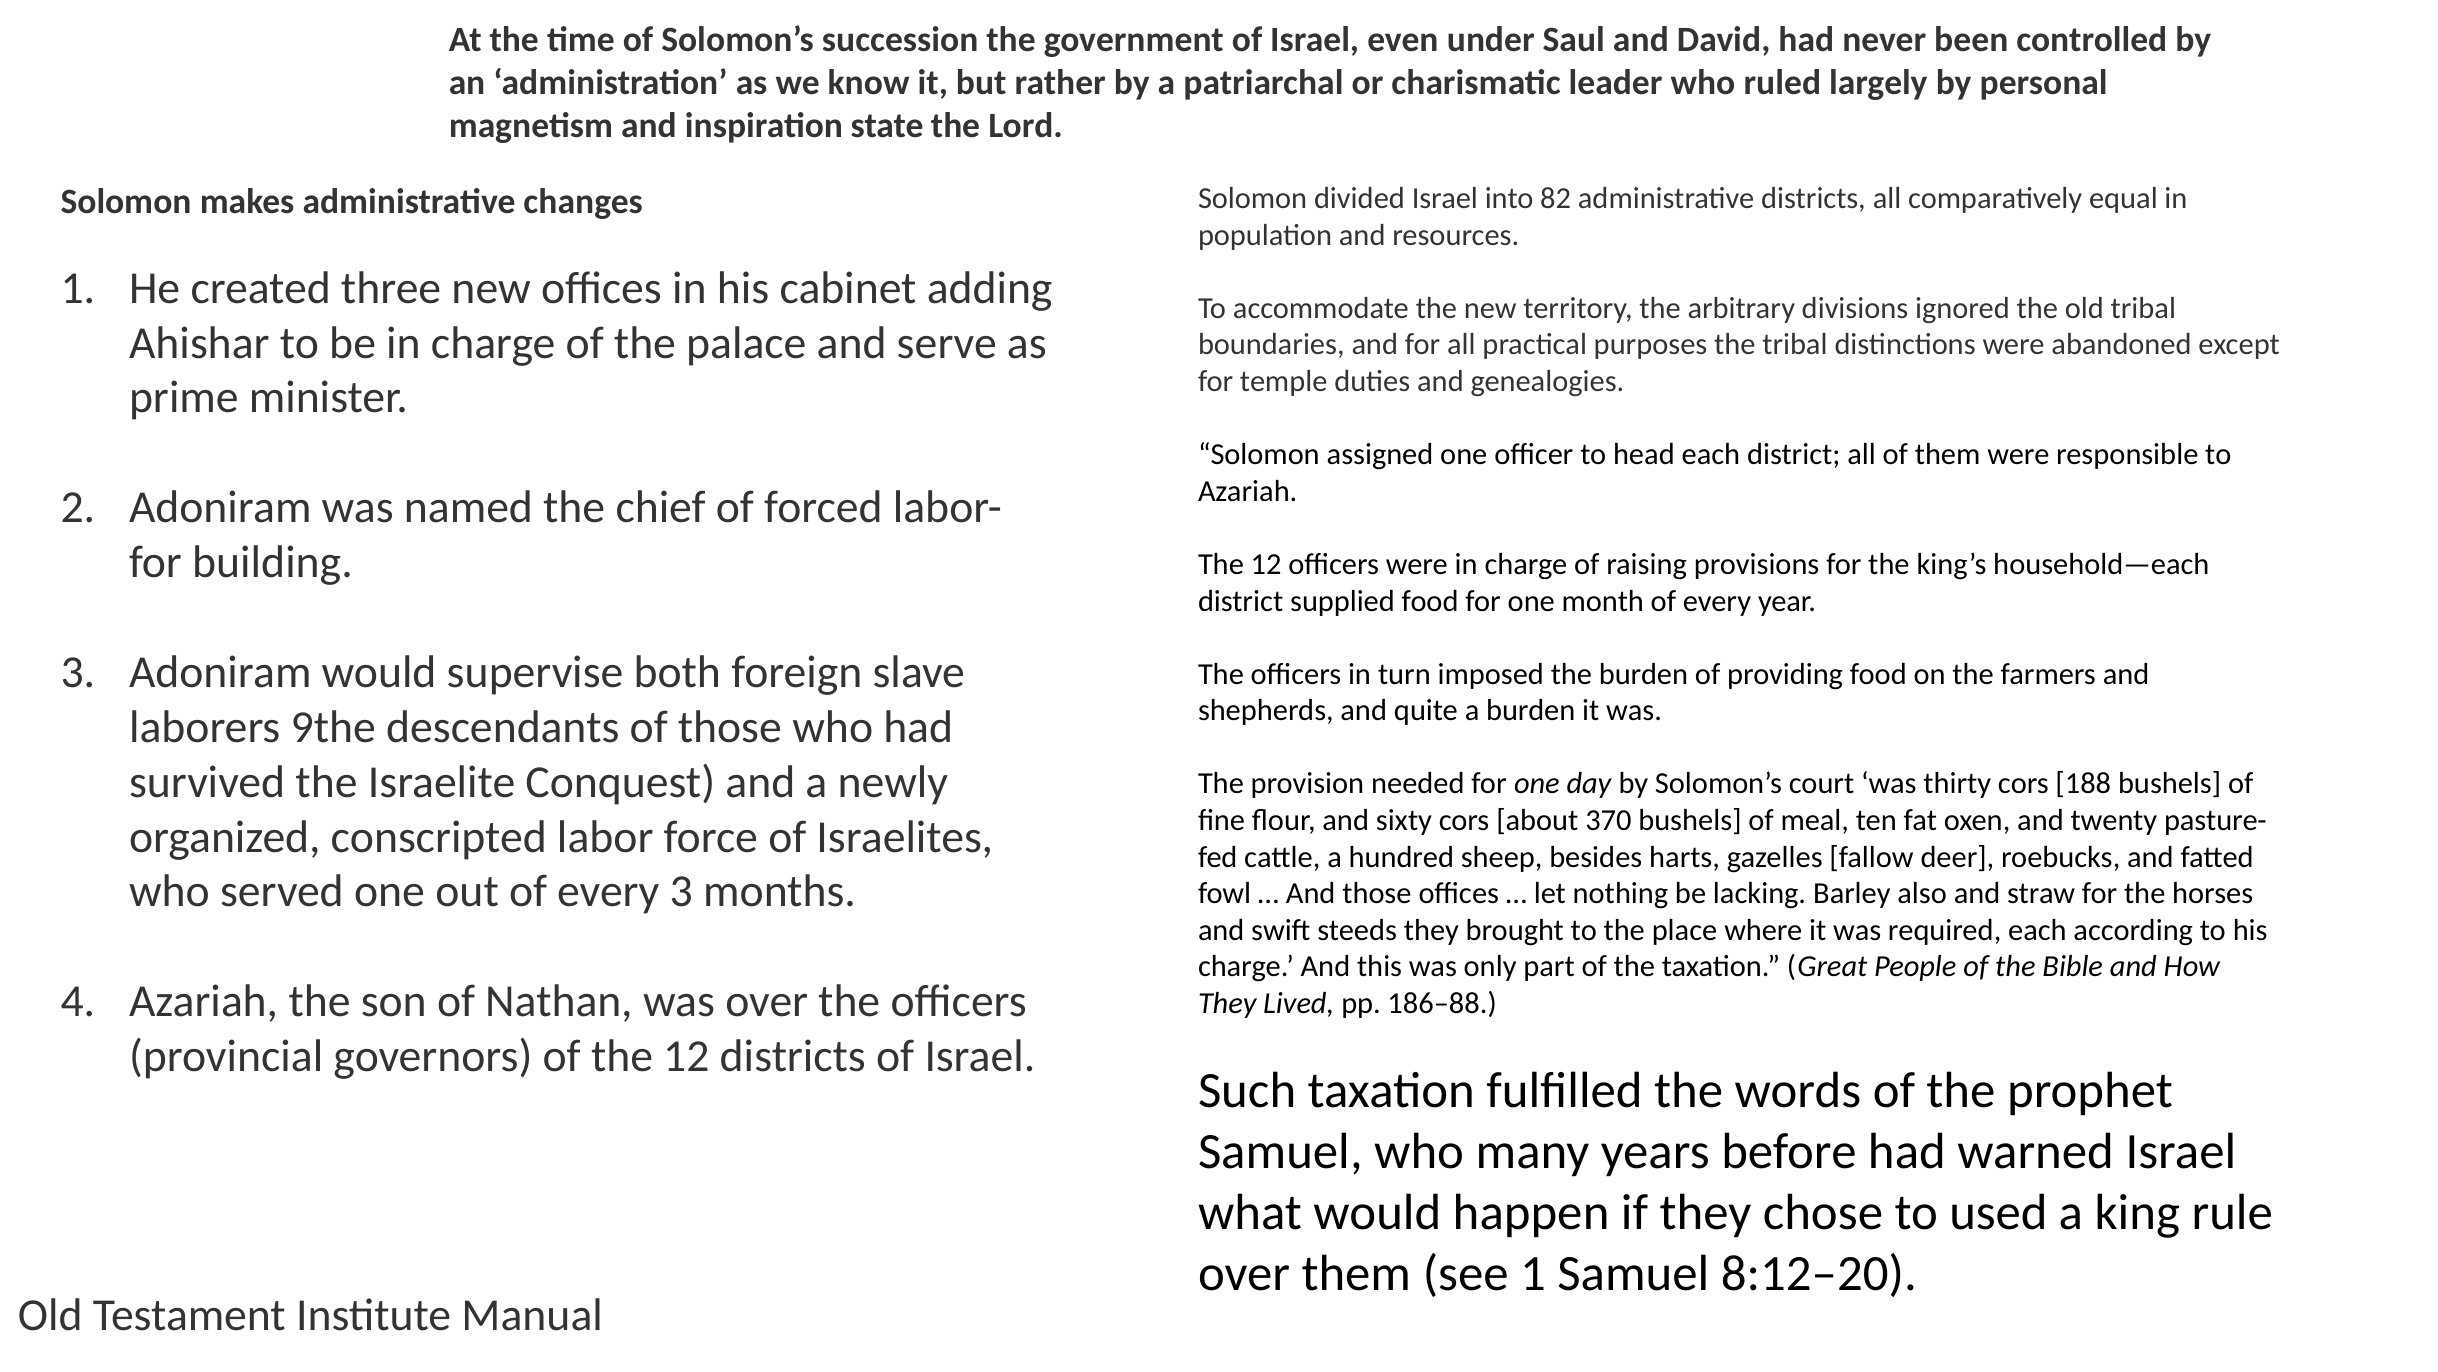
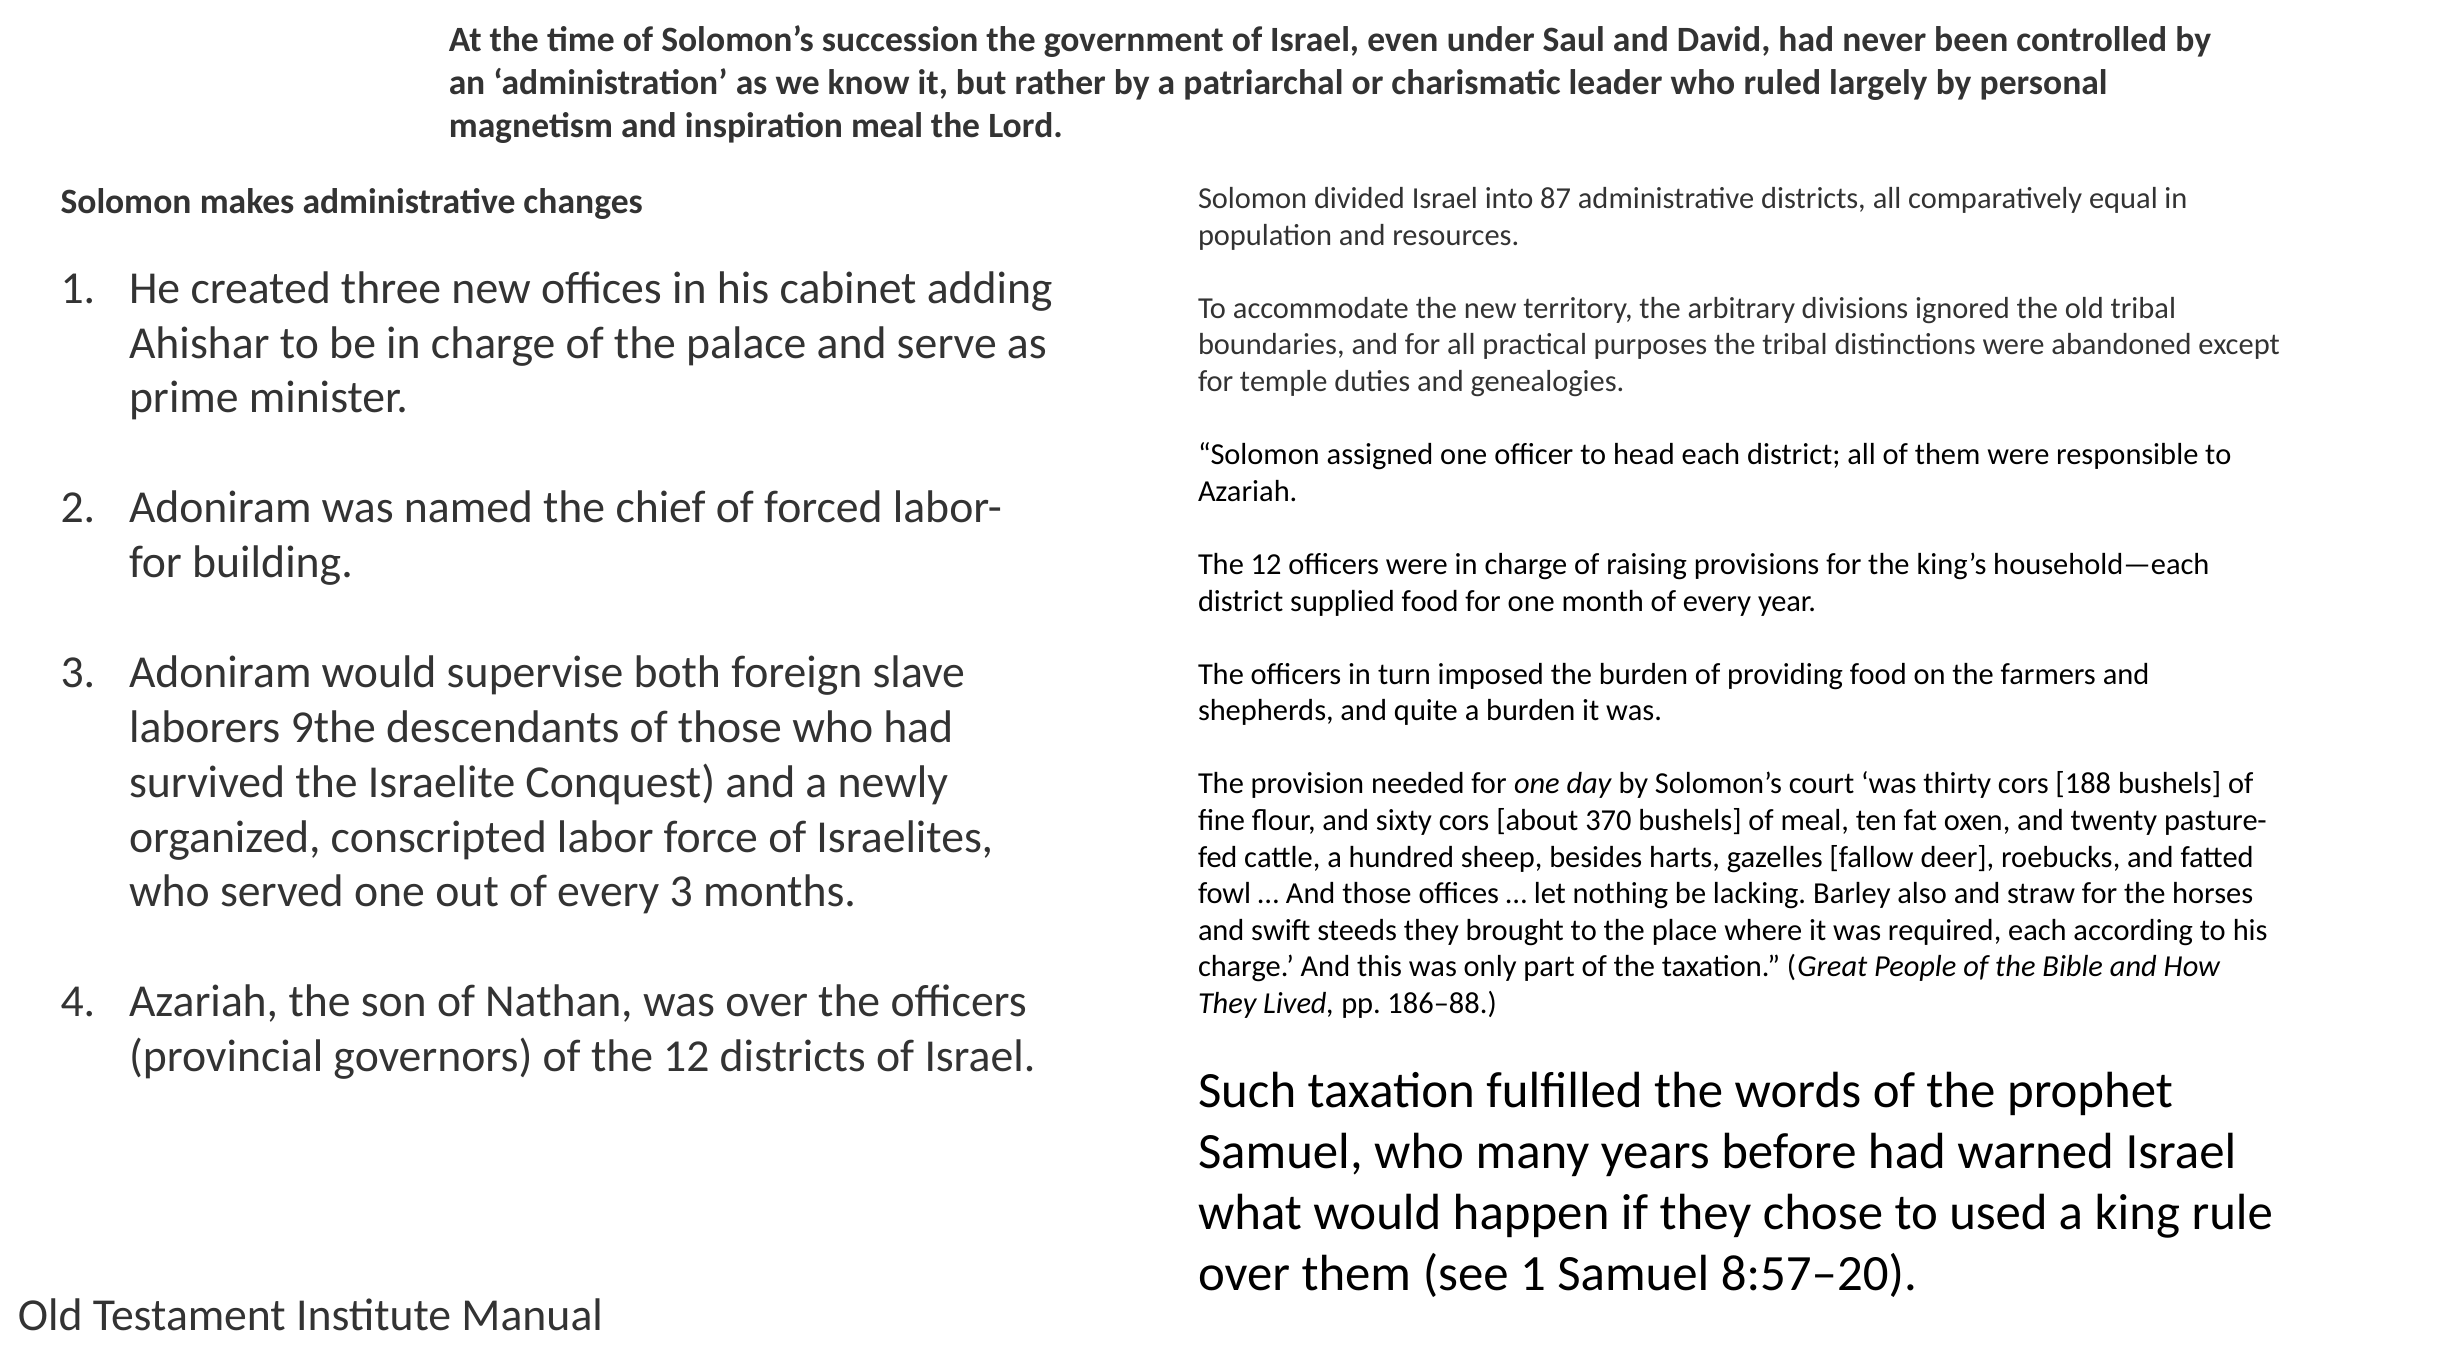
inspiration state: state -> meal (887, 125)
82: 82 -> 87 (1556, 198)
8:12–20: 8:12–20 -> 8:57–20 (1819, 1273)
